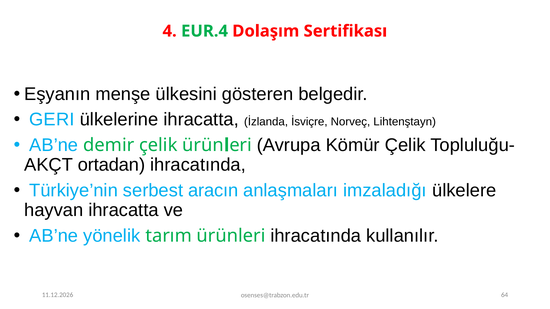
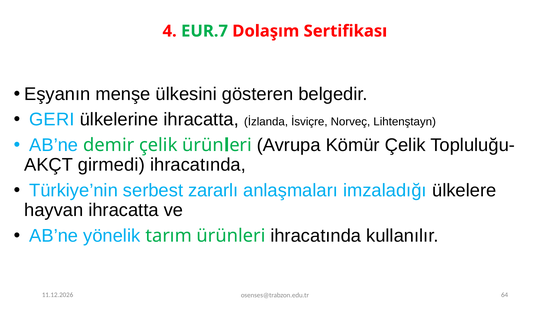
EUR.4: EUR.4 -> EUR.7 (205, 31)
ortadan: ortadan -> girmedi (111, 165)
aracın: aracın -> zararlı (213, 191)
